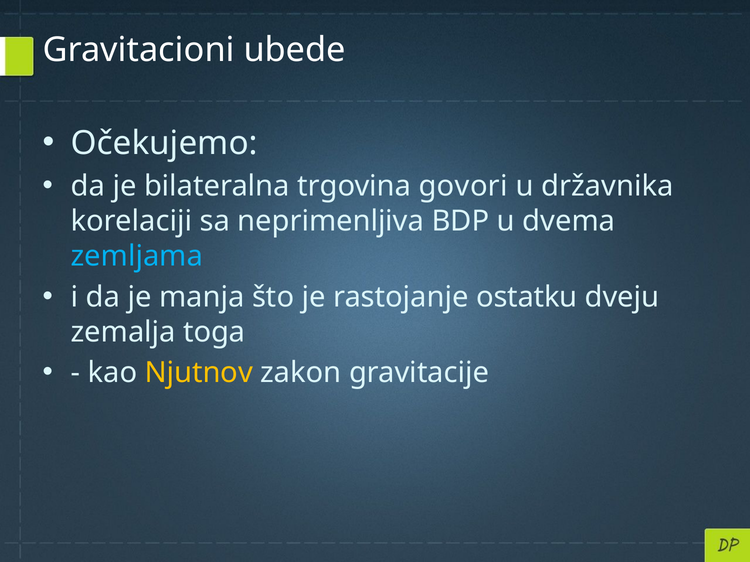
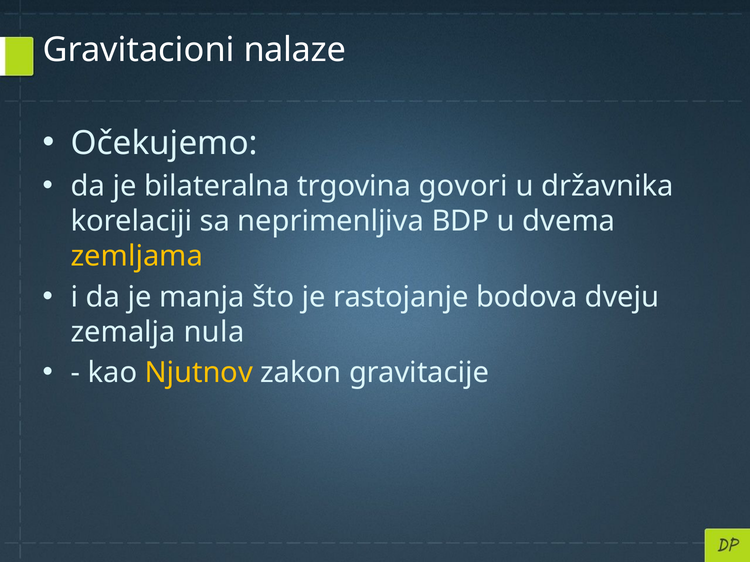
ubede: ubede -> nalaze (295, 50)
zemljama colour: light blue -> yellow (137, 256)
ostatku: ostatku -> bodova (527, 297)
toga: toga -> nula (214, 332)
